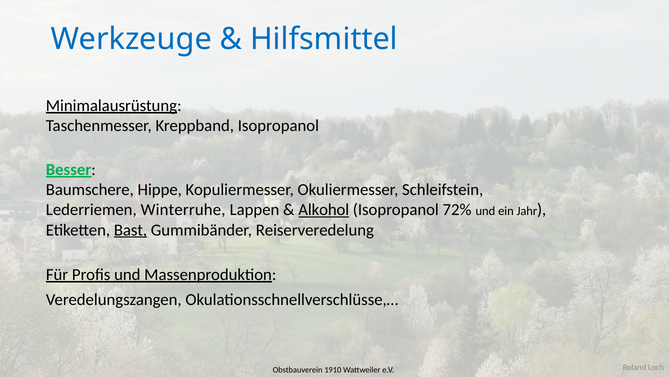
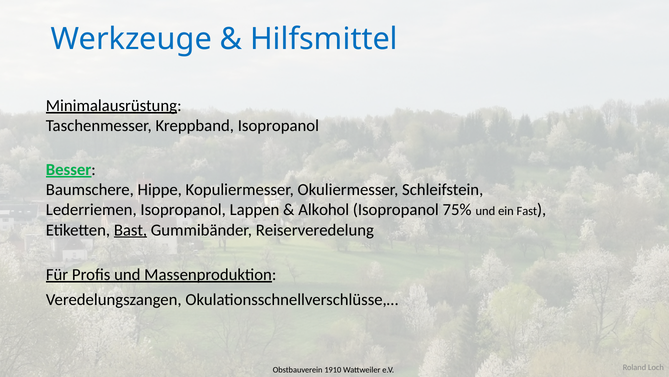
Lederriemen Winterruhe: Winterruhe -> Isopropanol (183, 210)
Alkohol underline: present -> none (324, 210)
72%: 72% -> 75% (457, 210)
Jahr: Jahr -> Fast (527, 211)
